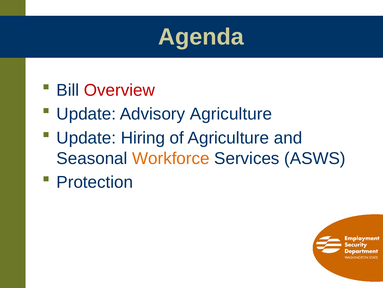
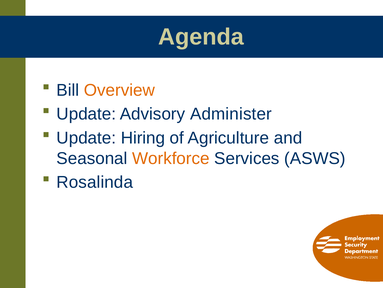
Overview colour: red -> orange (119, 90)
Advisory Agriculture: Agriculture -> Administer (231, 114)
Protection: Protection -> Rosalinda (95, 182)
